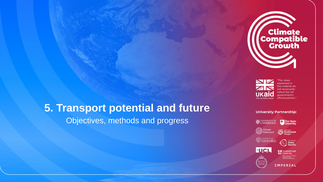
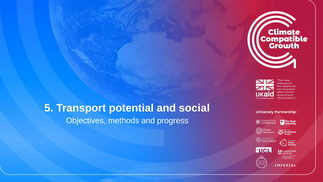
future: future -> social (194, 108)
